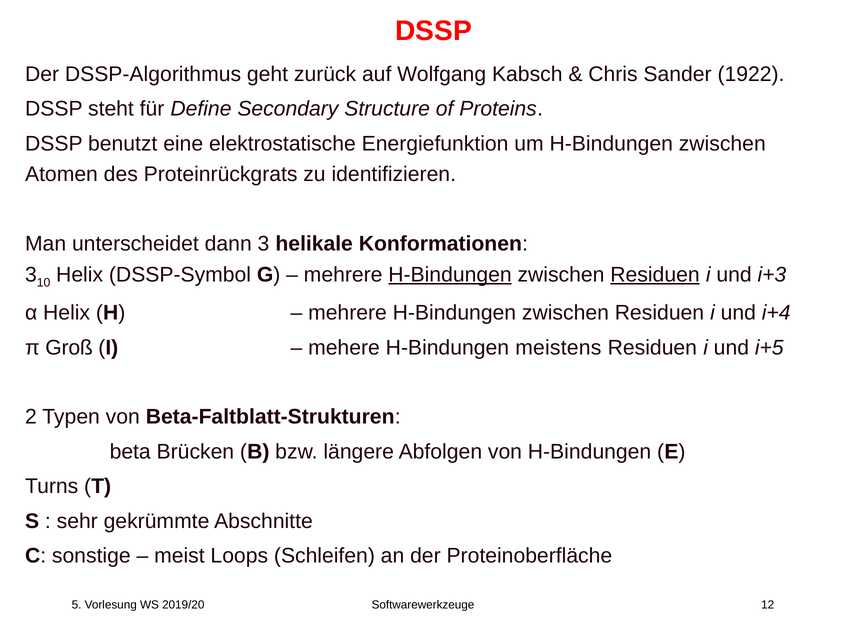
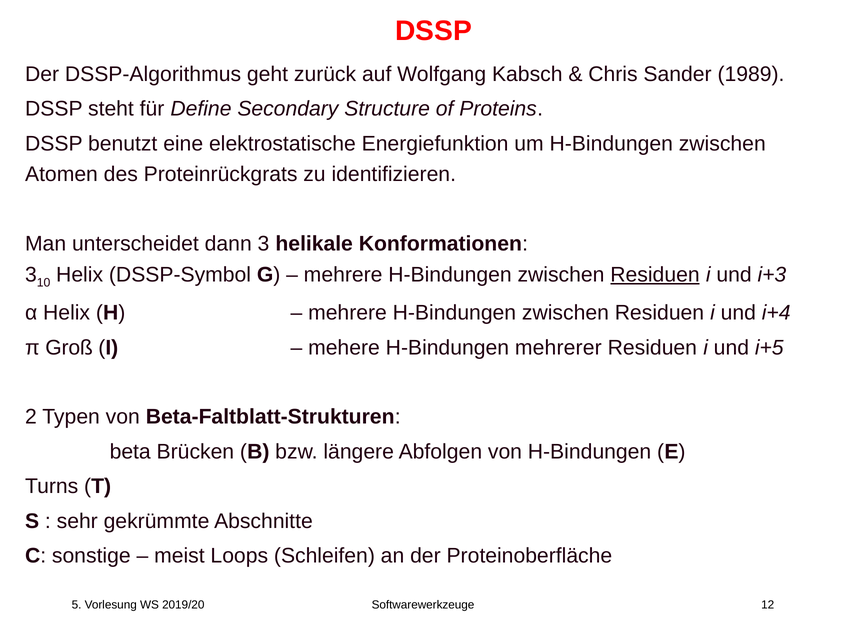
1922: 1922 -> 1989 (751, 74)
H-Bindungen underline: present -> none (450, 274)
meistens: meistens -> mehrerer (558, 347)
